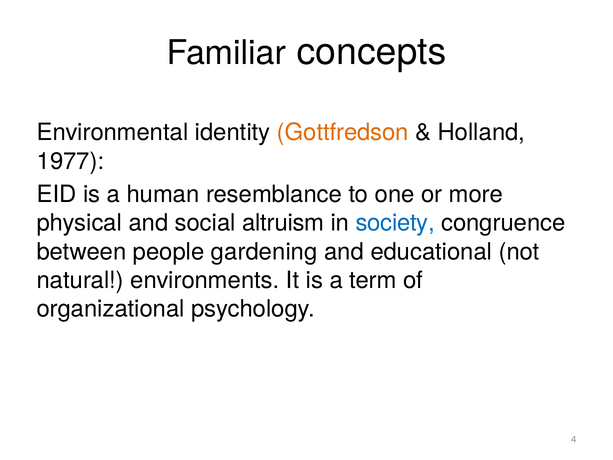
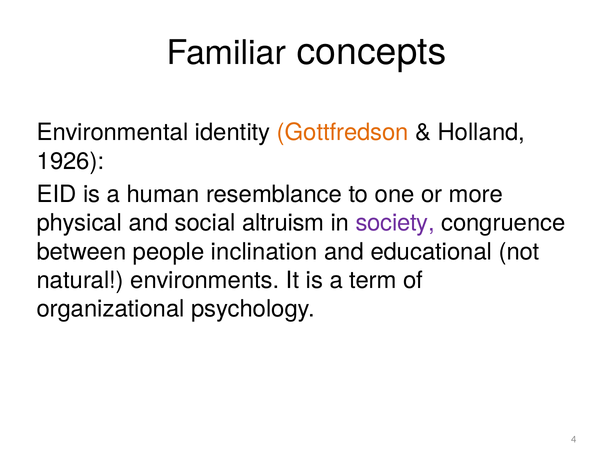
1977: 1977 -> 1926 (70, 161)
society colour: blue -> purple (395, 223)
gardening: gardening -> inclination (264, 252)
